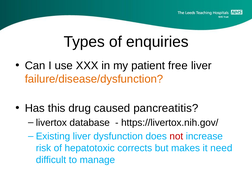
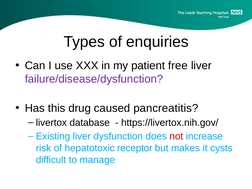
failure/disease/dysfunction colour: orange -> purple (94, 79)
corrects: corrects -> receptor (135, 148)
need: need -> cysts (221, 148)
